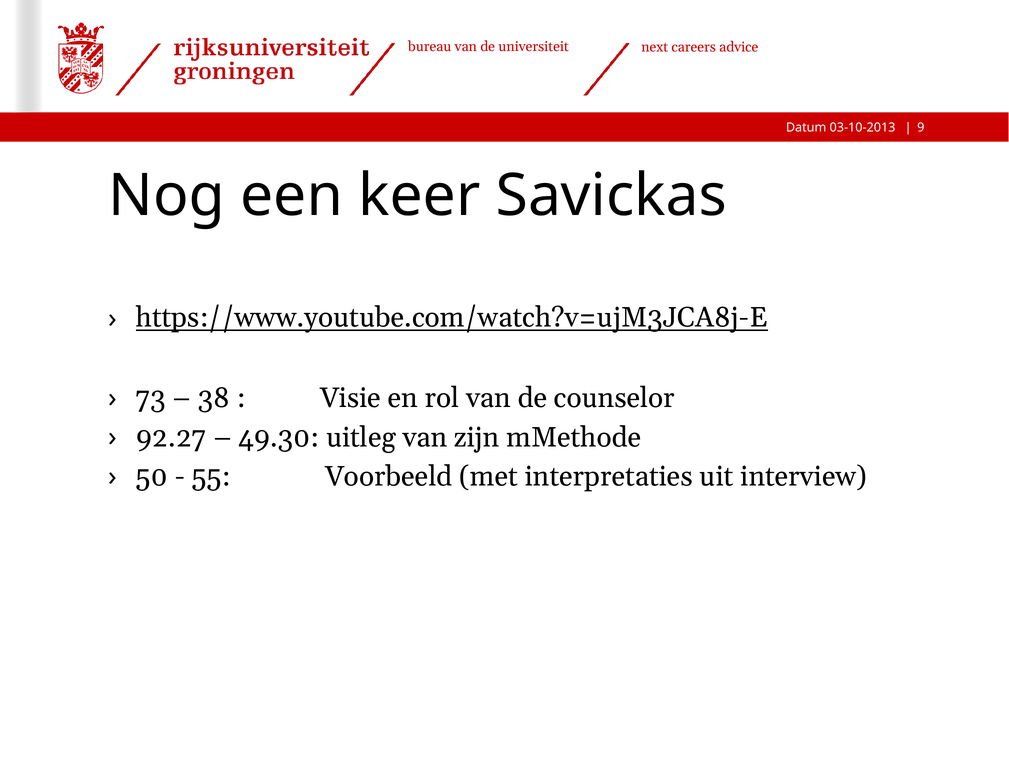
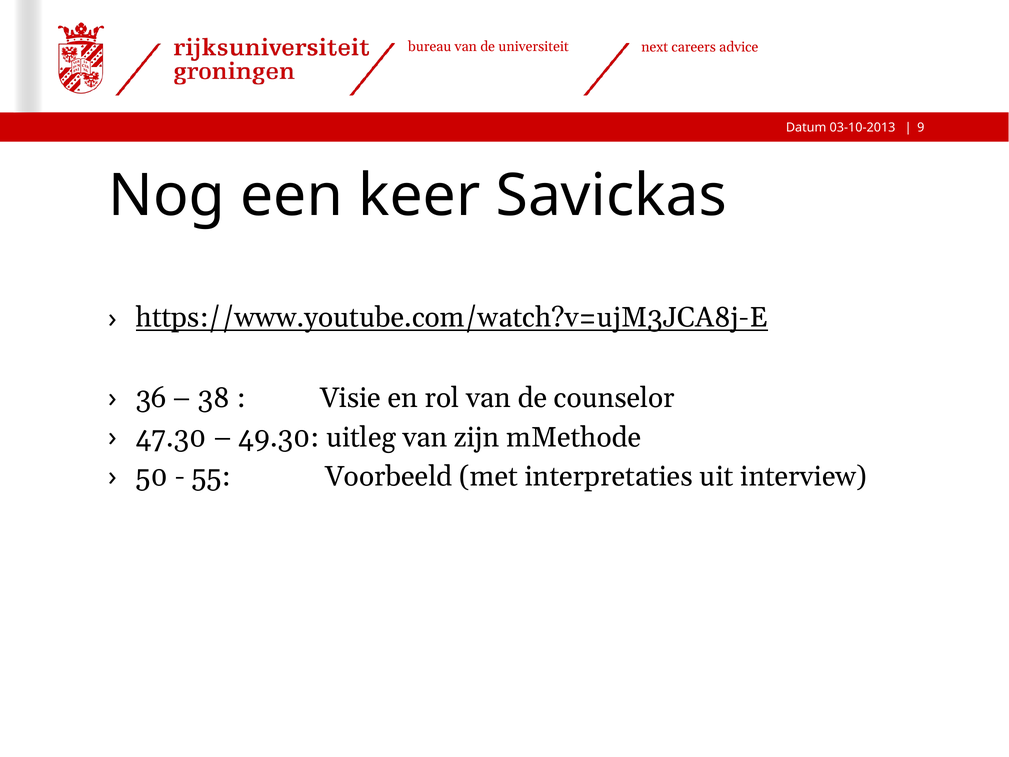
73: 73 -> 36 (151, 398)
92.27: 92.27 -> 47.30 (171, 437)
